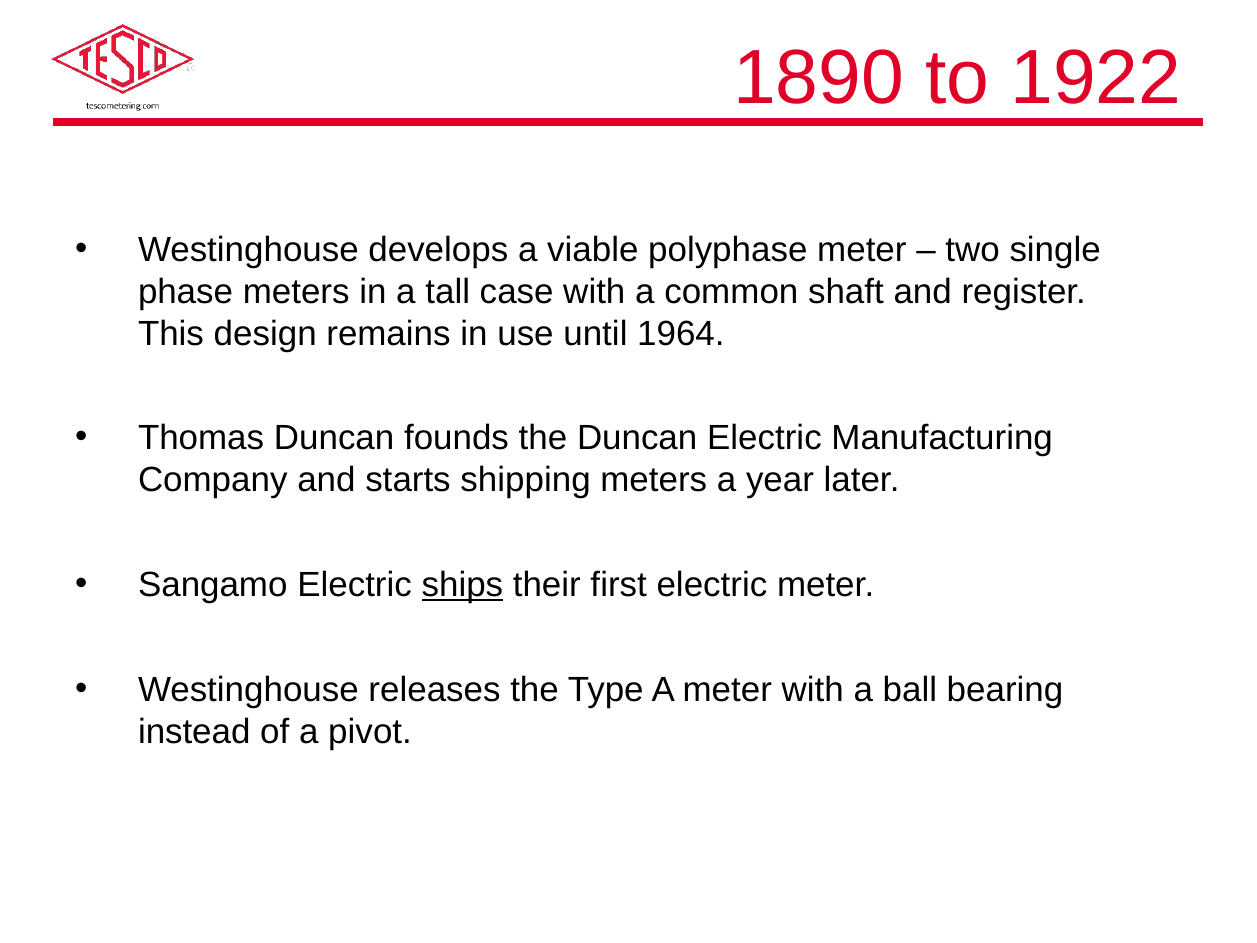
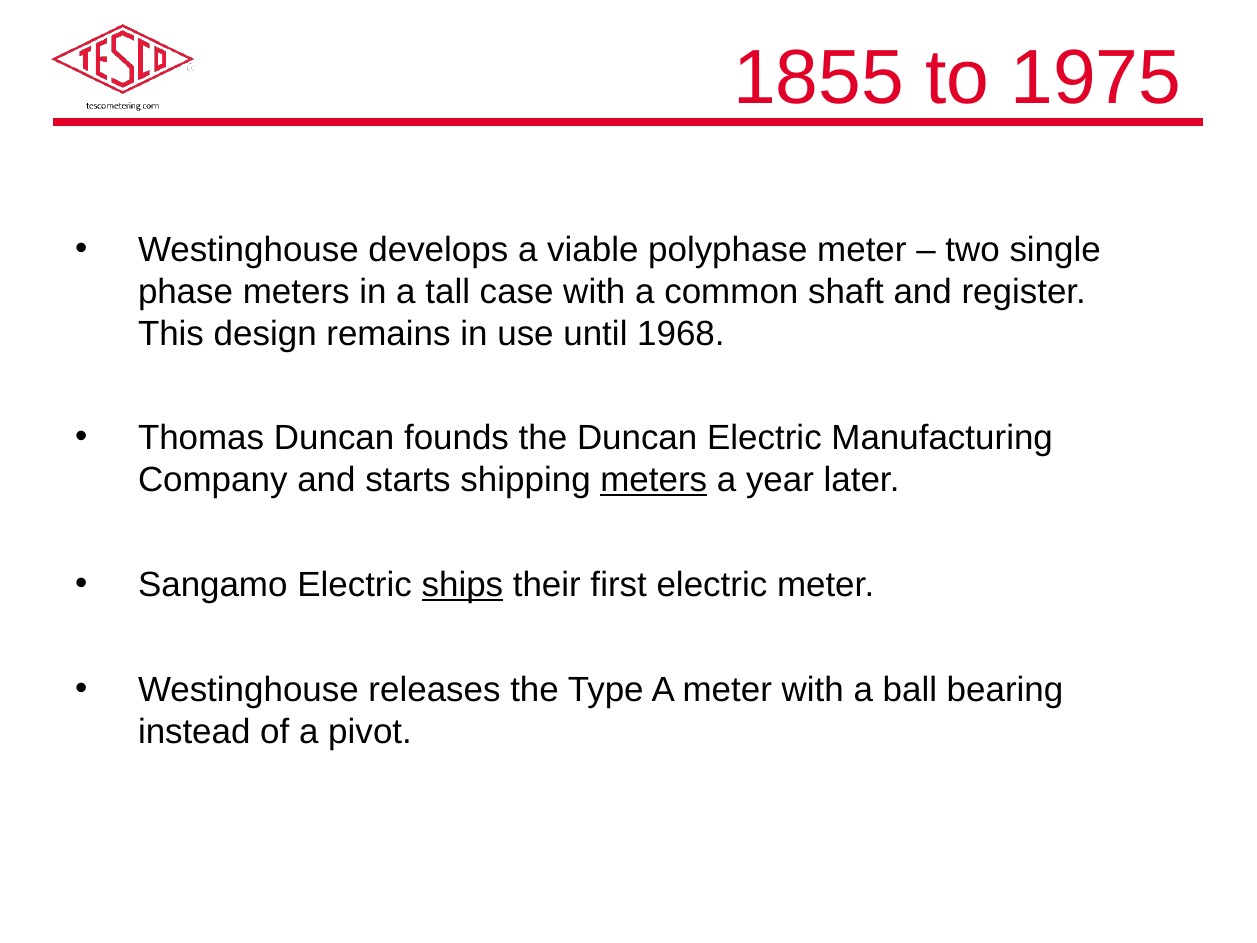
1890: 1890 -> 1855 (818, 79)
1922: 1922 -> 1975 (1096, 79)
1964: 1964 -> 1968 (681, 333)
meters underline: none -> present (654, 480)
